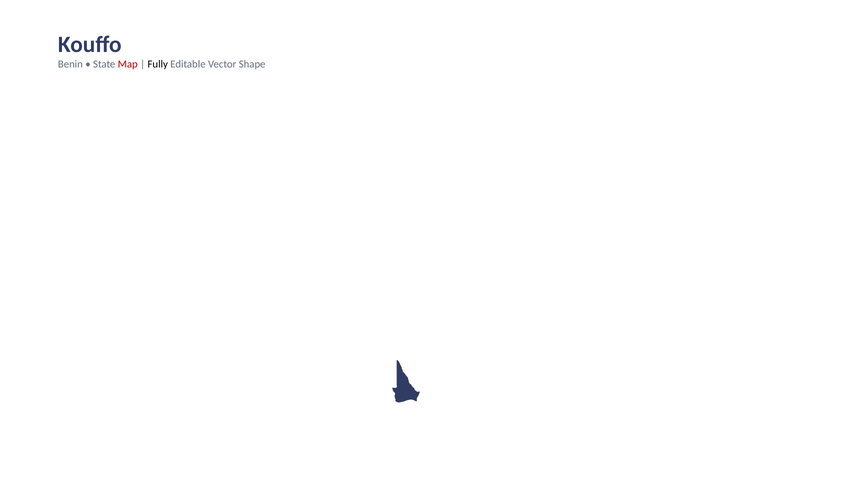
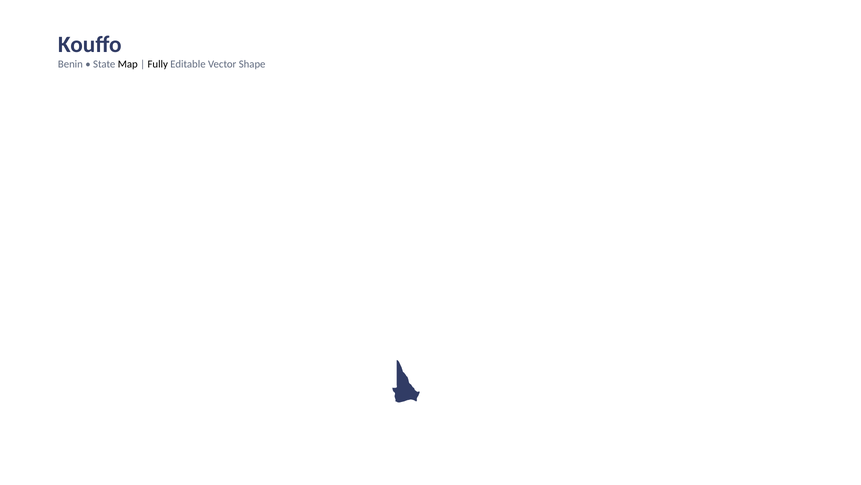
Map colour: red -> black (128, 64)
